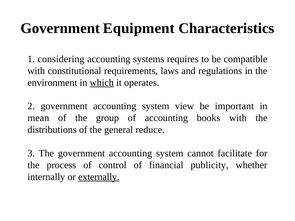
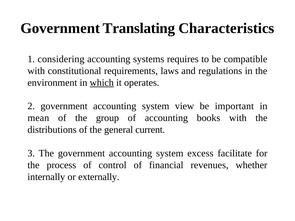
Equipment: Equipment -> Translating (139, 28)
reduce: reduce -> current (150, 130)
cannot: cannot -> excess (200, 153)
publicity: publicity -> revenues (210, 165)
externally underline: present -> none (99, 177)
